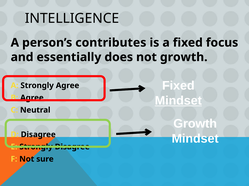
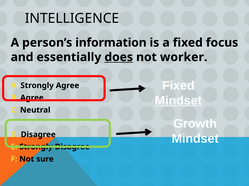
contributes: contributes -> information (111, 43)
does underline: none -> present (119, 57)
not growth: growth -> worker (184, 57)
